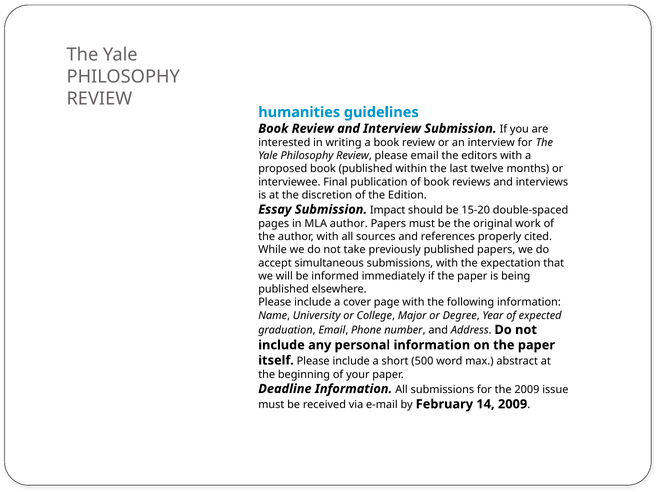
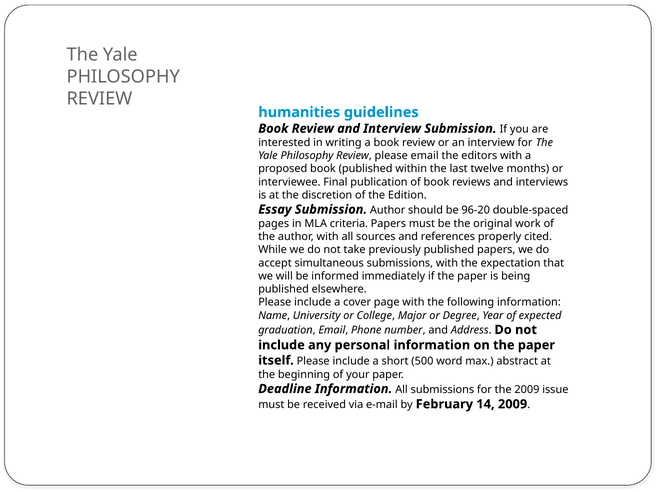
Submission Impact: Impact -> Author (388, 210)
15-20: 15-20 -> 96-20 (476, 210)
MLA author: author -> criteria (349, 224)
